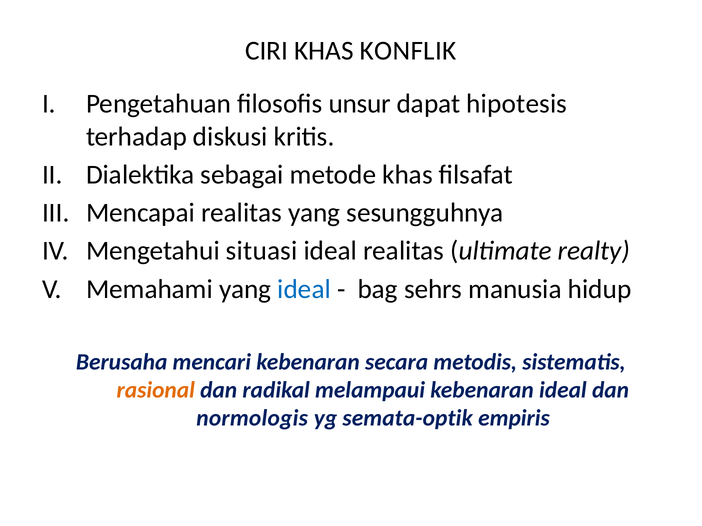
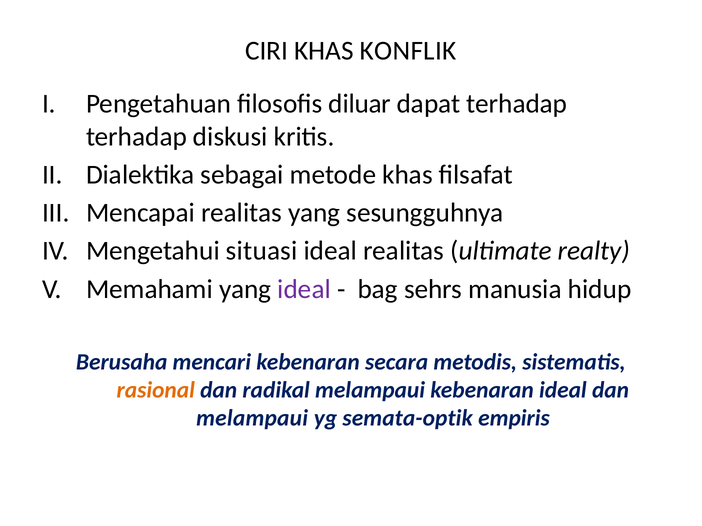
unsur: unsur -> diluar (360, 104)
dapat hipotesis: hipotesis -> terhadap (517, 104)
ideal colour: blue -> purple (304, 289)
normologis: normologis -> melampaui (252, 419)
